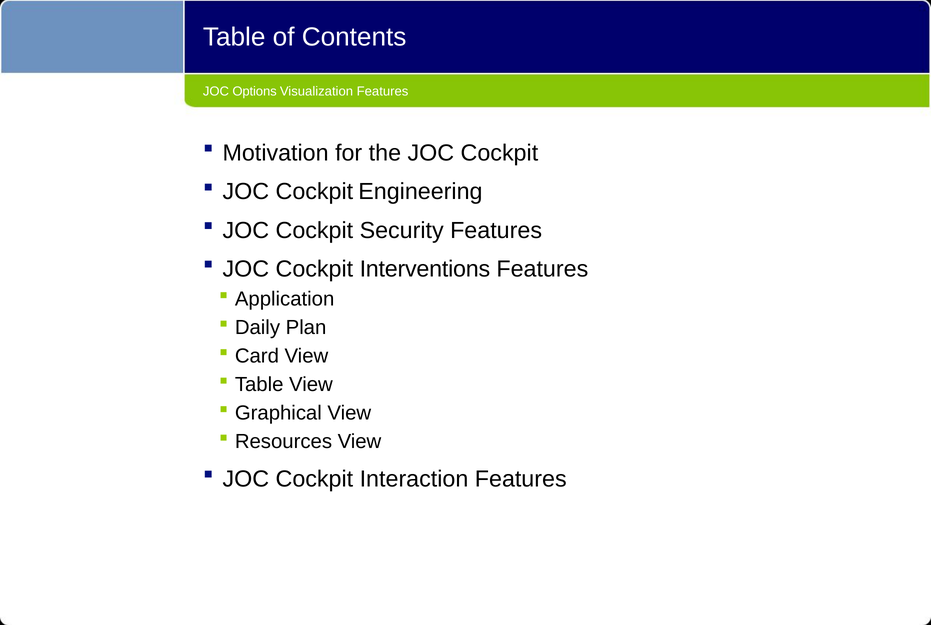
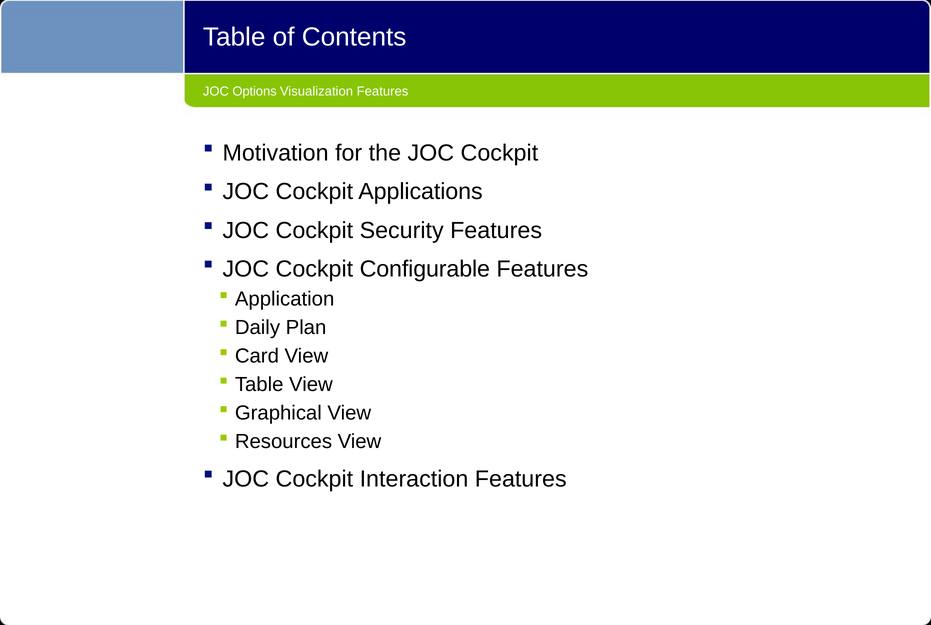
Engineering: Engineering -> Applications (420, 192)
Interventions: Interventions -> Configurable (425, 269)
